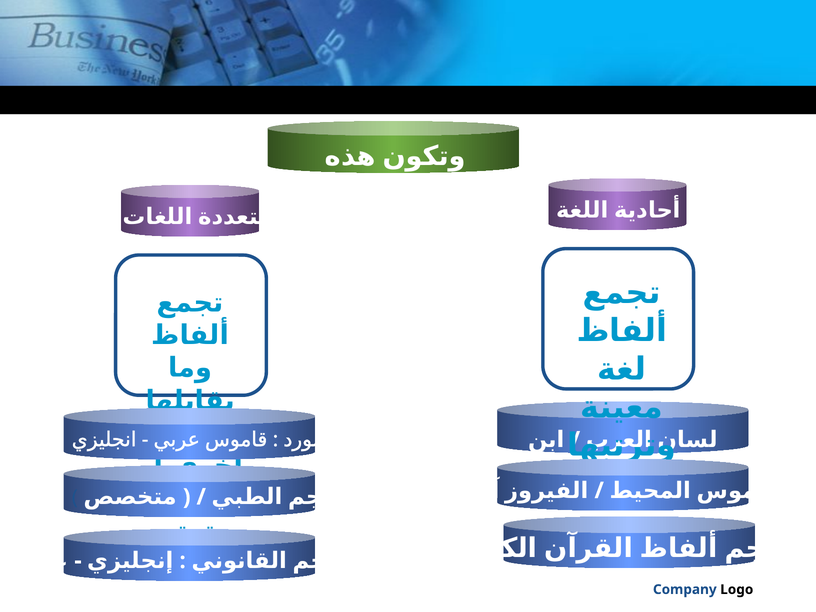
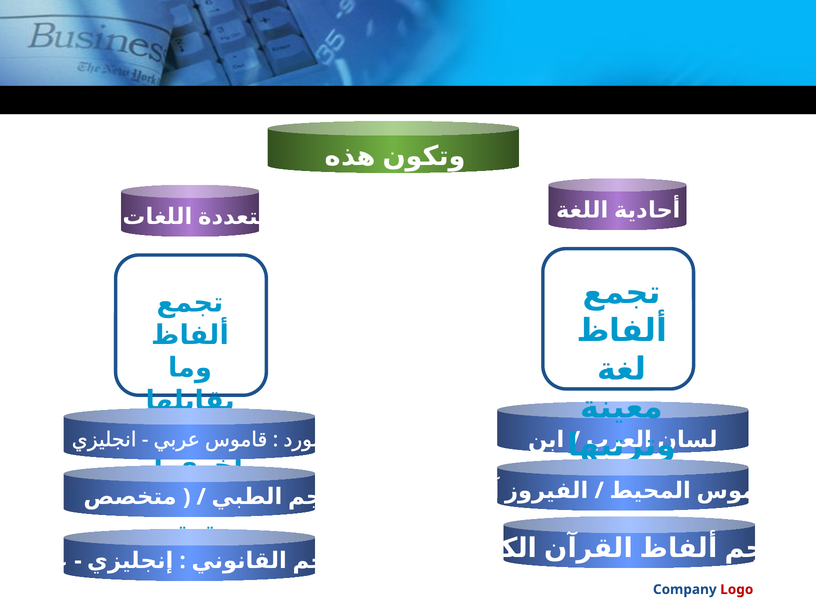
Logo colour: black -> red (737, 589)
